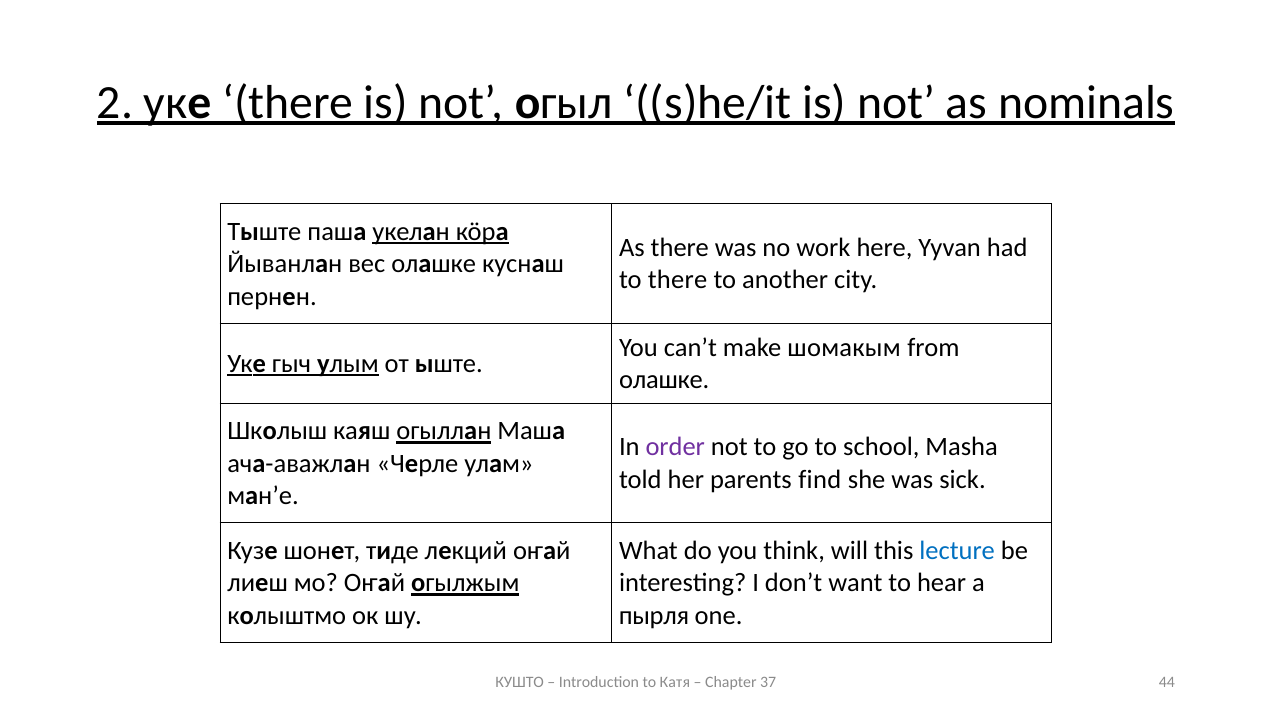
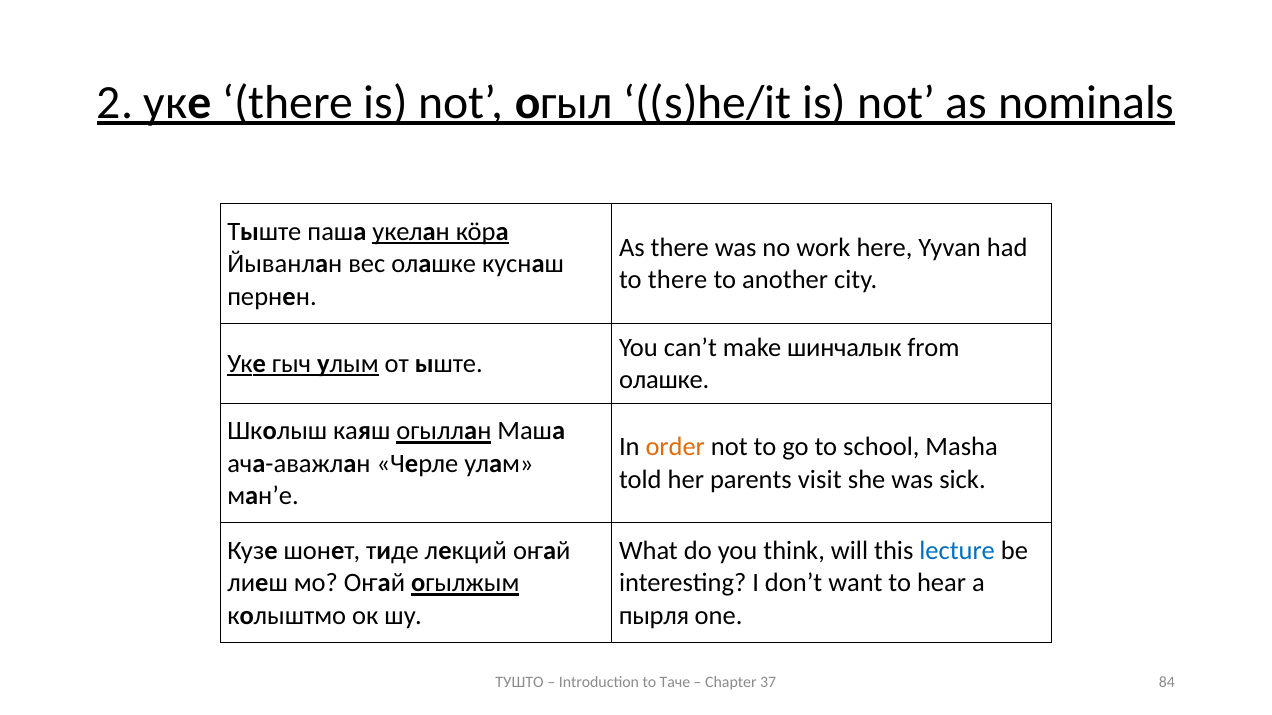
шомакым: шомакым -> шинчалык (844, 348)
order colour: purple -> orange (675, 447)
find: find -> visit (820, 480)
КУШТО: КУШТО -> ТУШТО (520, 683)
Катя: Катя -> Таче (675, 683)
44: 44 -> 84 (1167, 683)
